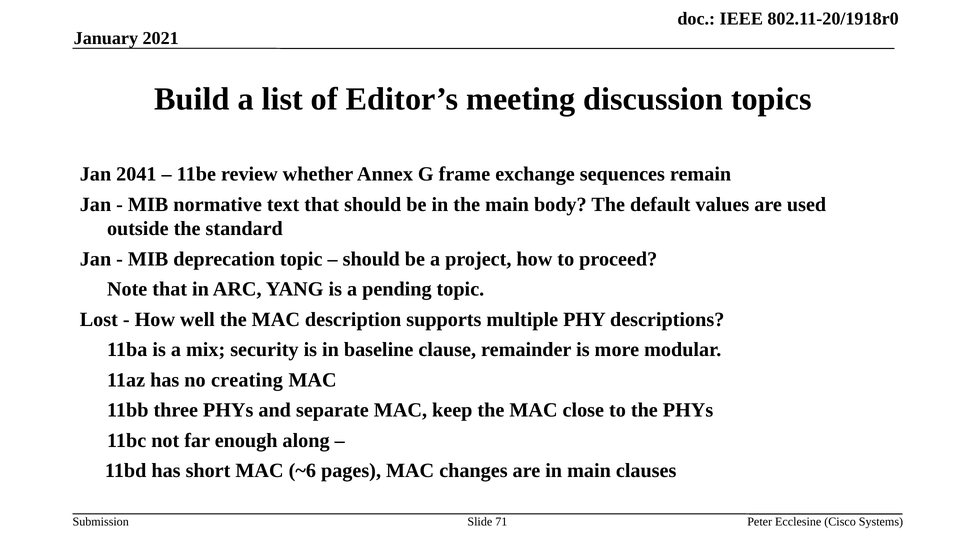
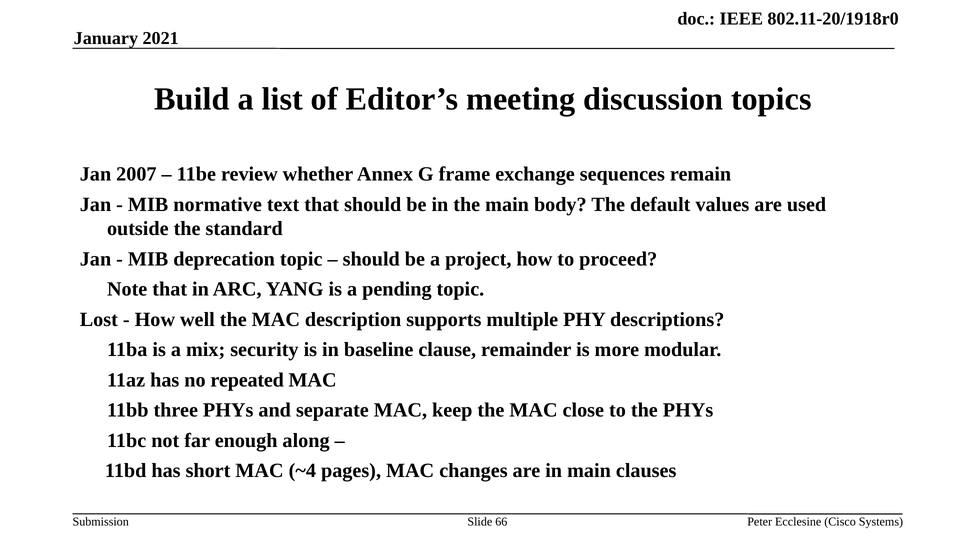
2041: 2041 -> 2007 (136, 174)
creating: creating -> repeated (247, 380)
~6: ~6 -> ~4 (302, 471)
71: 71 -> 66 (501, 522)
